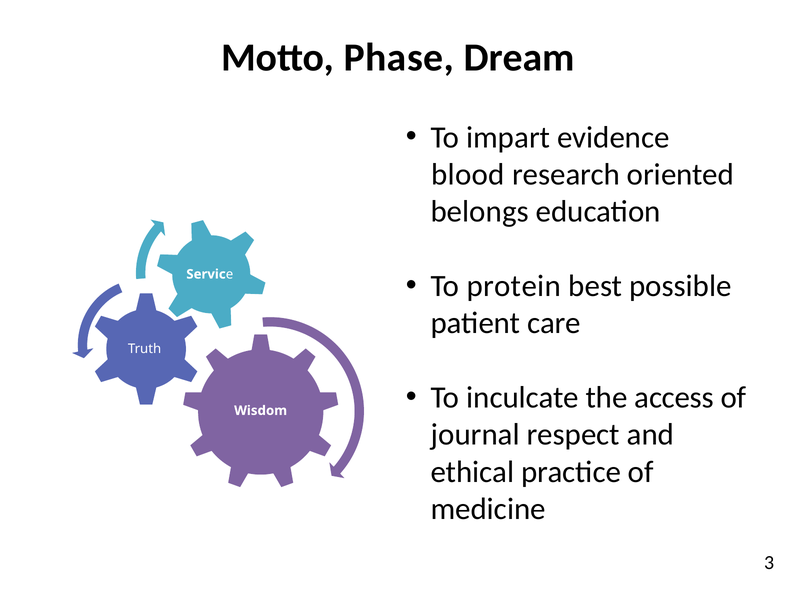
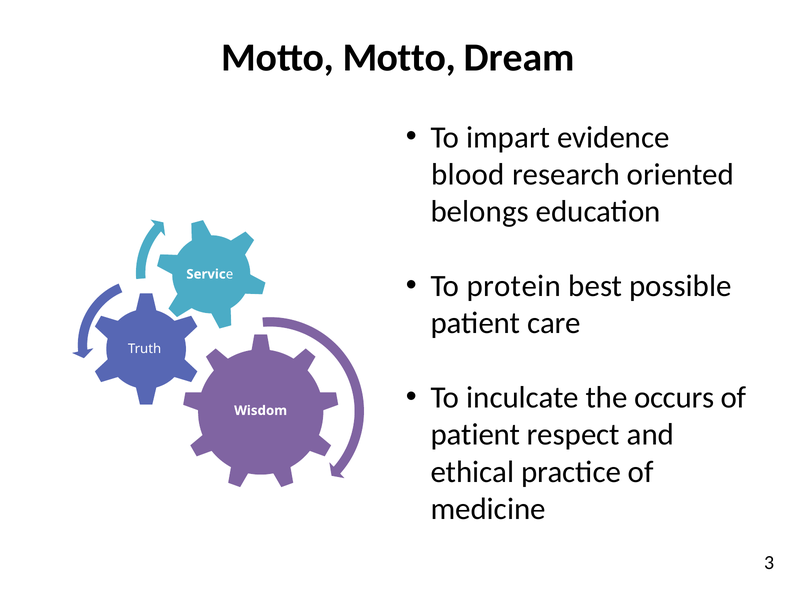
Motto Phase: Phase -> Motto (399, 58)
access: access -> occurs (674, 398)
journal: journal -> patient (475, 435)
